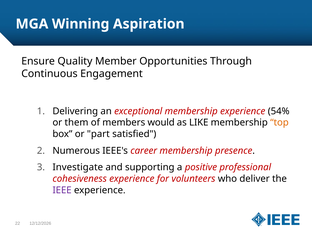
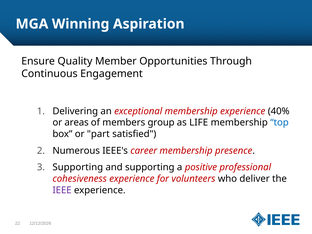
54%: 54% -> 40% (279, 111)
them: them -> areas (77, 123)
would: would -> group (161, 123)
LIKE: LIKE -> LIFE (199, 123)
top colour: orange -> blue (279, 123)
Investigate: Investigate -> Supporting (78, 167)
